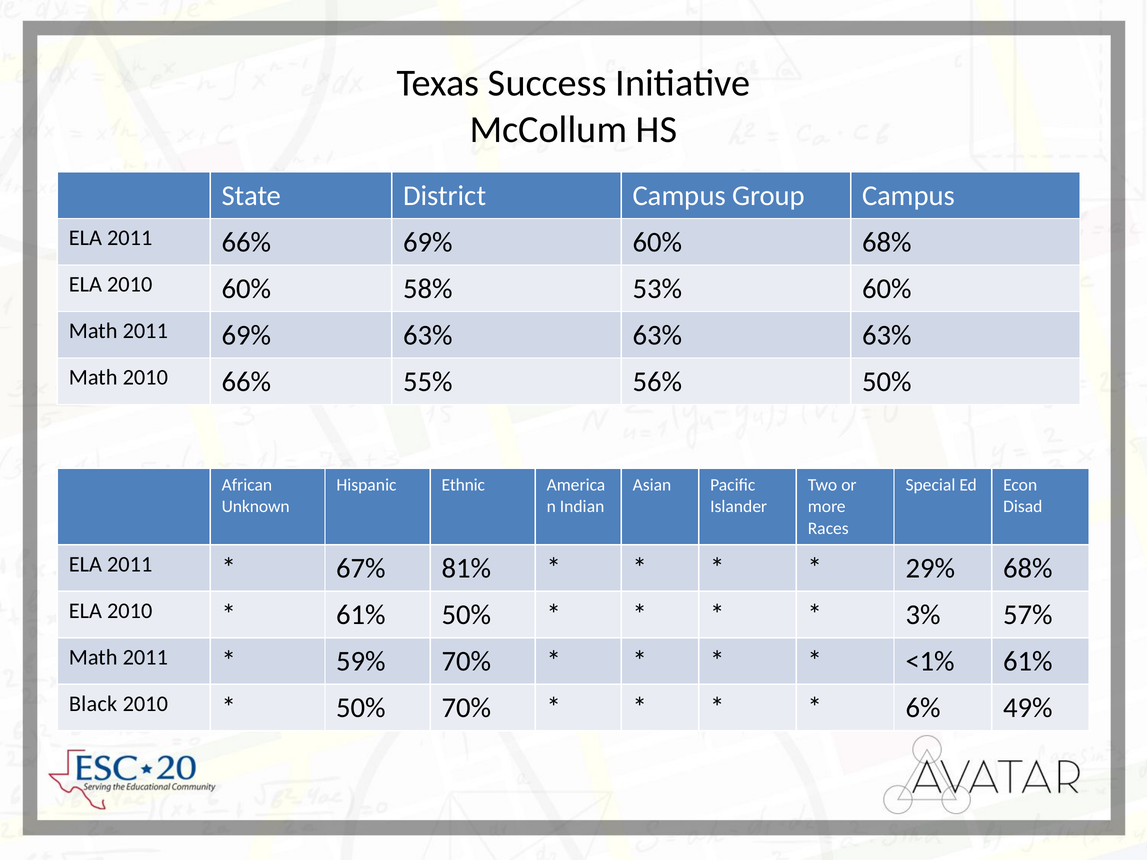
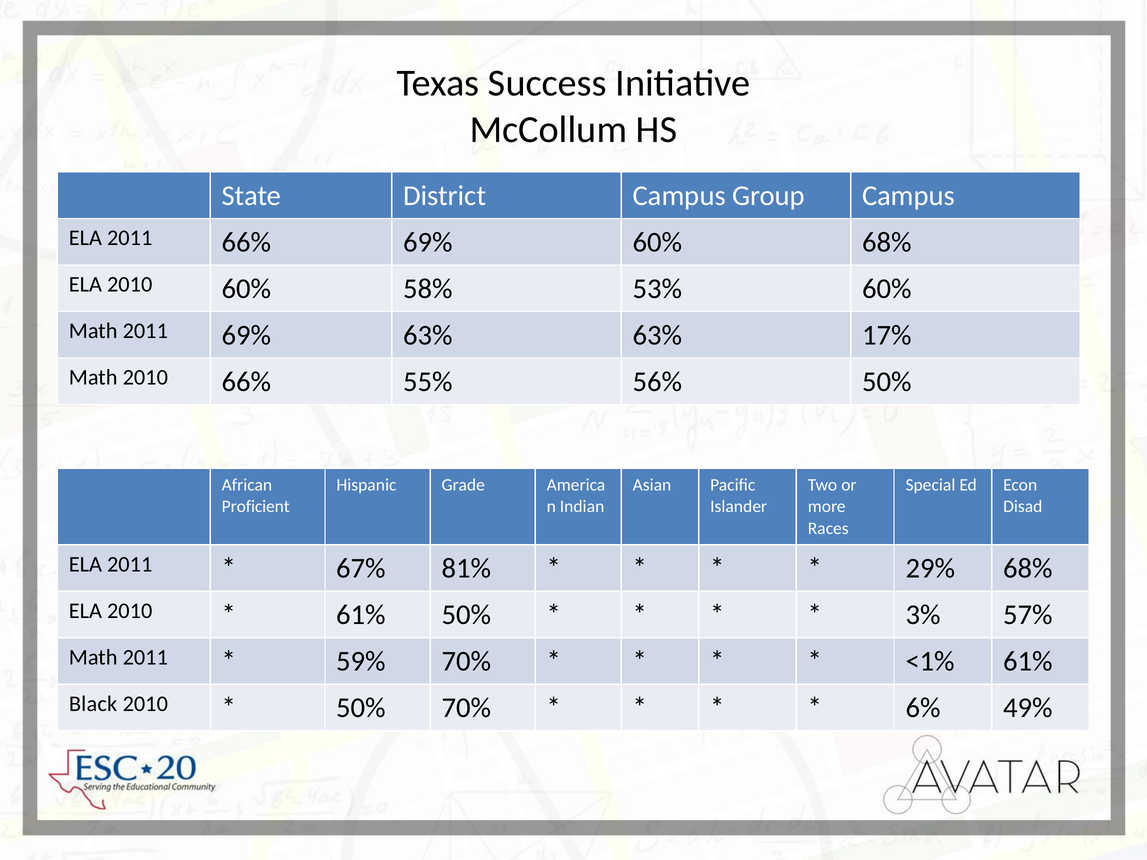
63% 63% 63%: 63% -> 17% (887, 335)
Ethnic: Ethnic -> Grade (463, 485)
Unknown: Unknown -> Proficient (256, 507)
